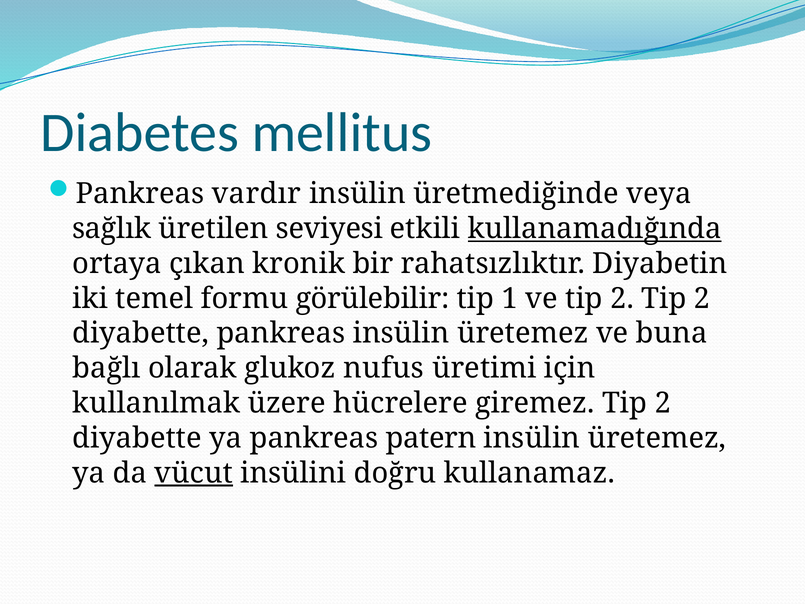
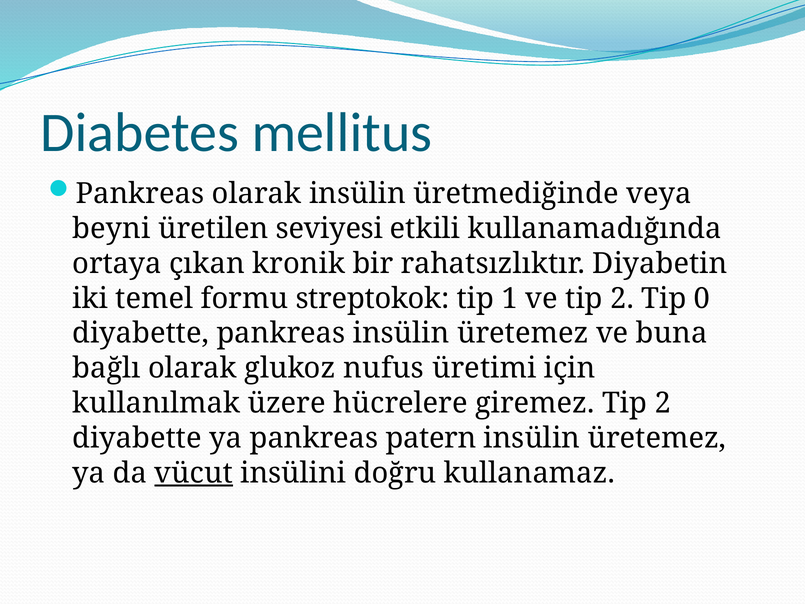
Pankreas vardır: vardır -> olarak (257, 194)
sağlık: sağlık -> beyni (111, 229)
kullanamadığında underline: present -> none (595, 229)
görülebilir: görülebilir -> streptokok (372, 298)
2 Tip 2: 2 -> 0 (702, 298)
